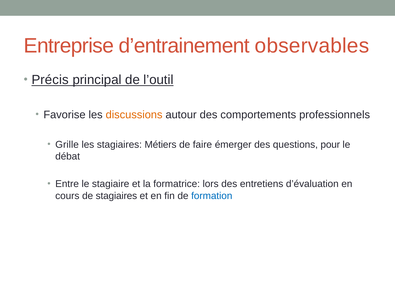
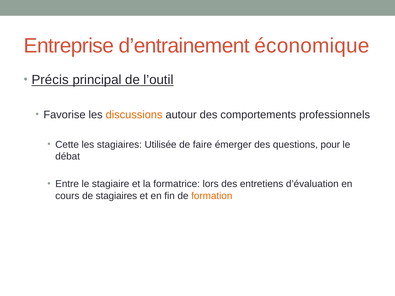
observables: observables -> économique (312, 46)
Grille: Grille -> Cette (67, 145)
Métiers: Métiers -> Utilisée (161, 145)
formation colour: blue -> orange (212, 196)
